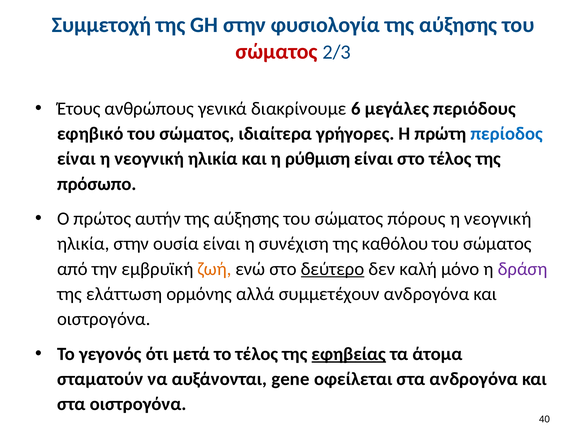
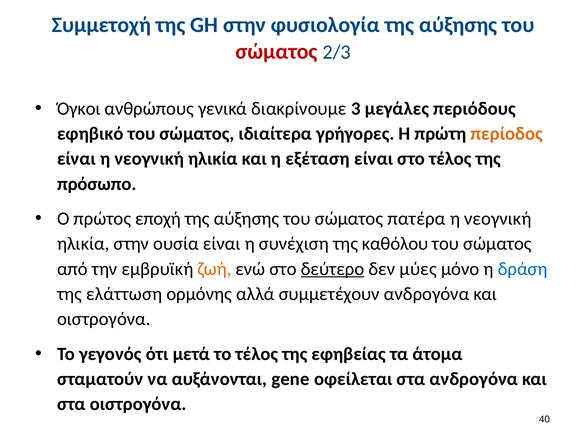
Έτους: Έτους -> Όγκοι (79, 108)
6: 6 -> 3 (356, 108)
περίοδος colour: blue -> orange (507, 134)
ρύθμιση: ρύθμιση -> εξέταση (318, 159)
αυτήν: αυτήν -> εποχή (158, 219)
πόρους: πόρους -> πατέρα (416, 219)
καλή: καλή -> μύες (418, 269)
δράση colour: purple -> blue (523, 269)
εφηβείας underline: present -> none (349, 354)
